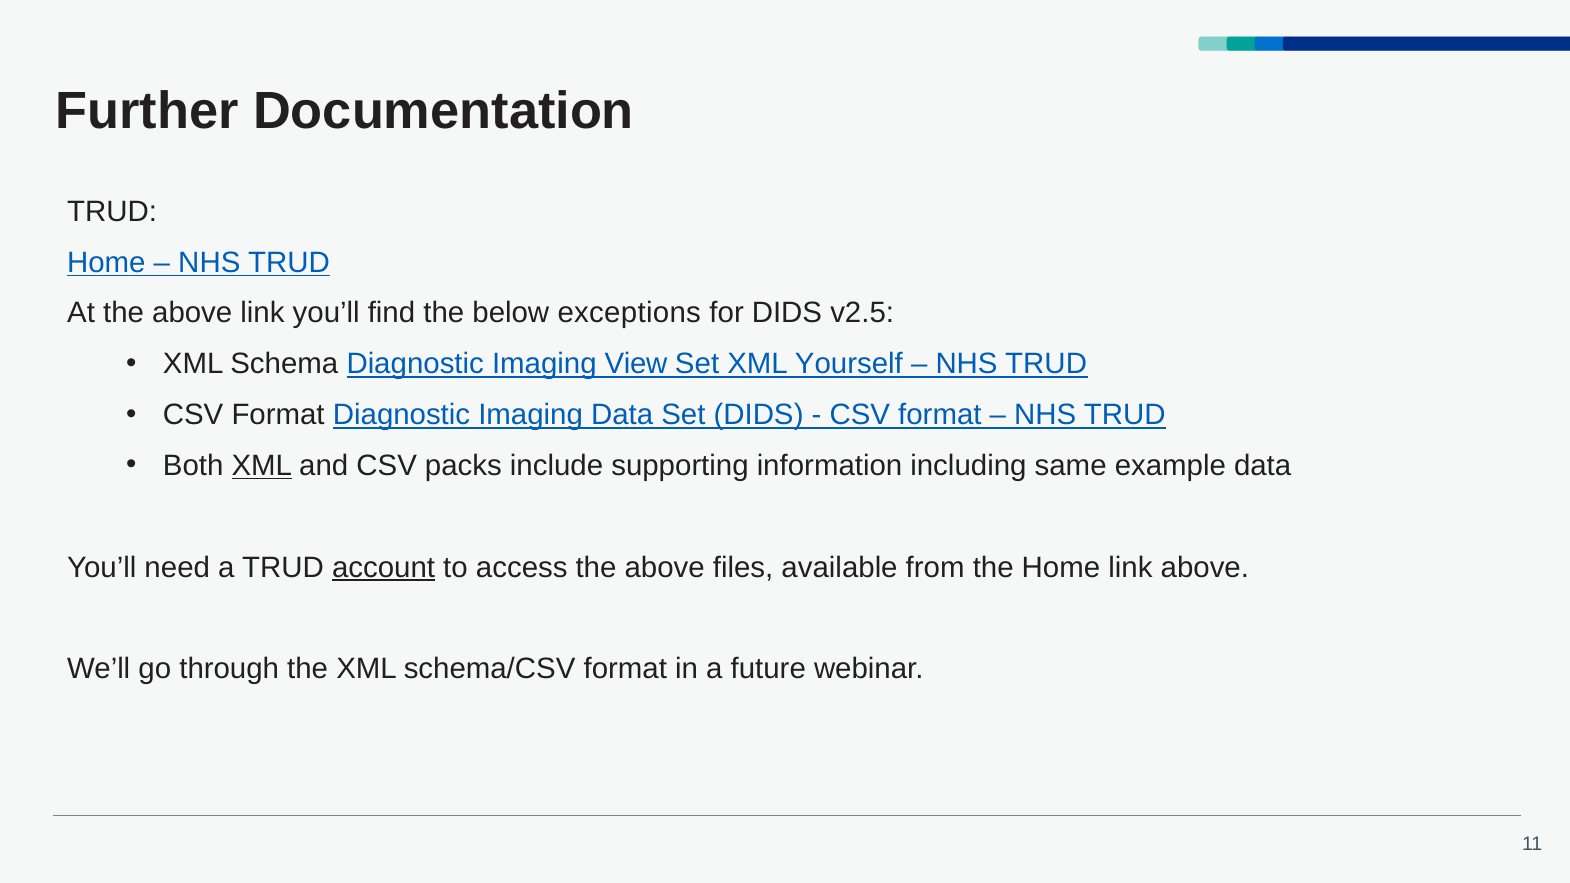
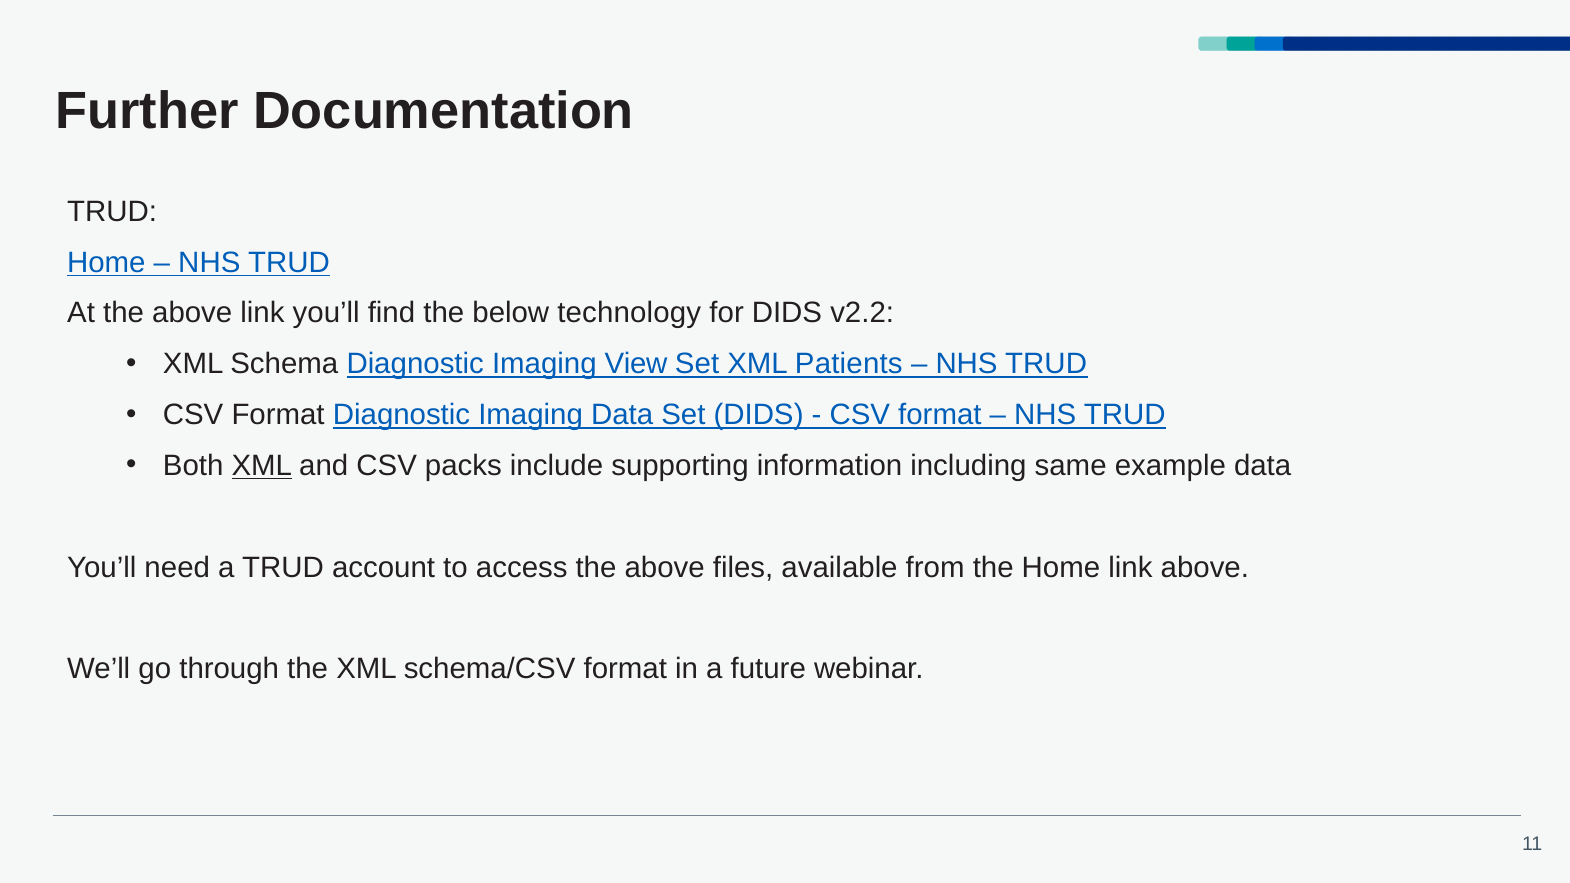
exceptions: exceptions -> technology (629, 313)
v2.5: v2.5 -> v2.2 (862, 313)
Yourself: Yourself -> Patients (849, 364)
account underline: present -> none (384, 568)
